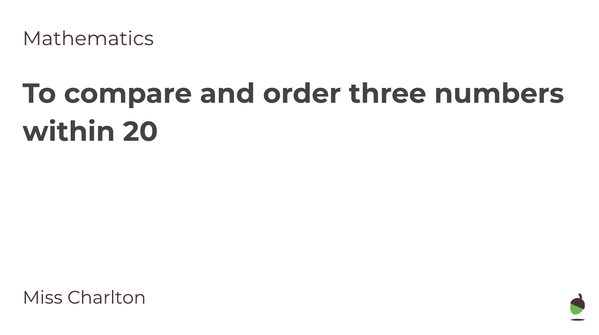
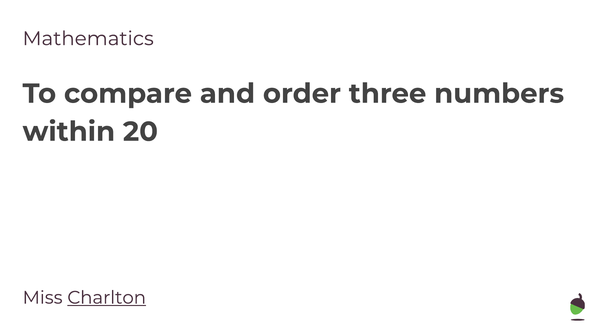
Charlton underline: none -> present (107, 298)
